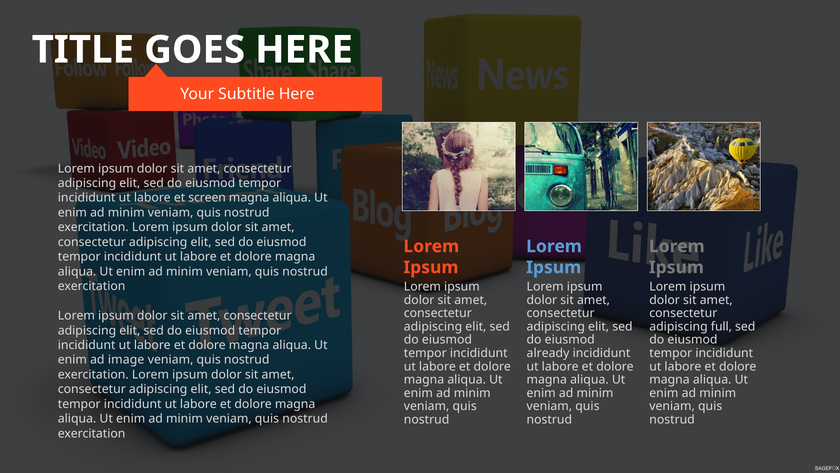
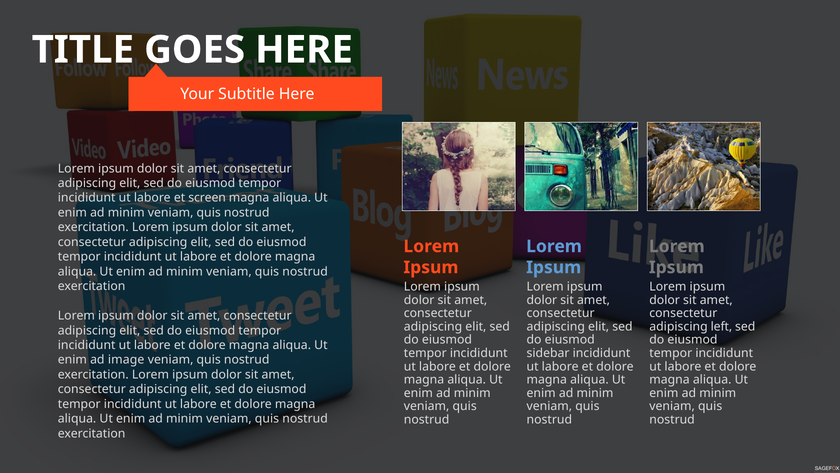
full: full -> left (721, 326)
already: already -> sidebar (548, 353)
